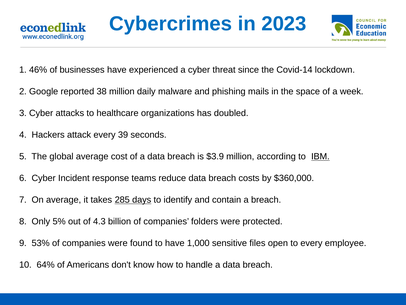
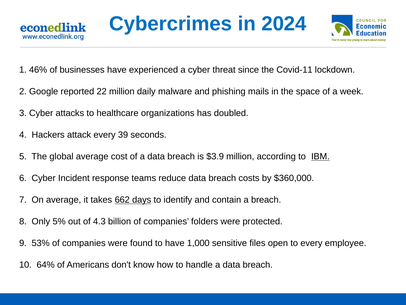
2023: 2023 -> 2024 (284, 24)
Covid-14: Covid-14 -> Covid-11 (294, 70)
38: 38 -> 22 (102, 91)
285: 285 -> 662 (122, 200)
